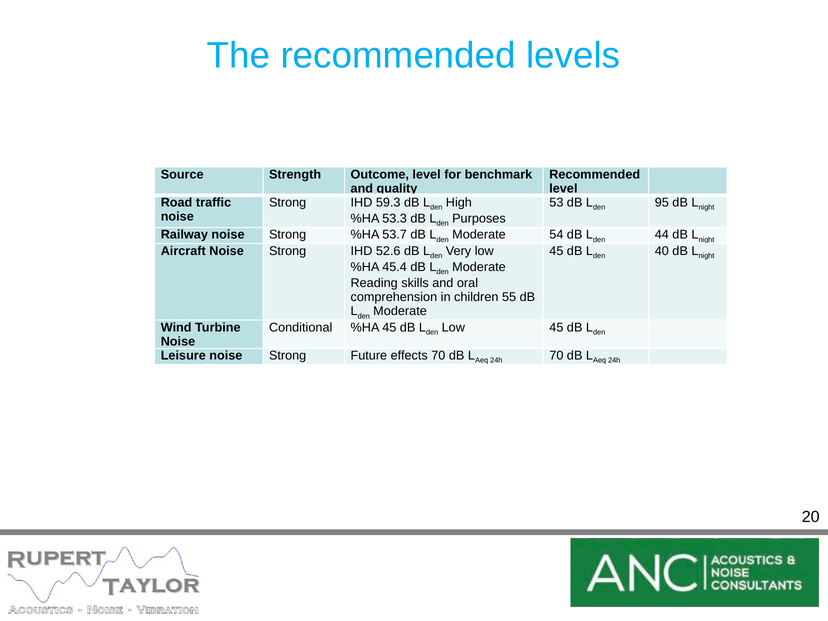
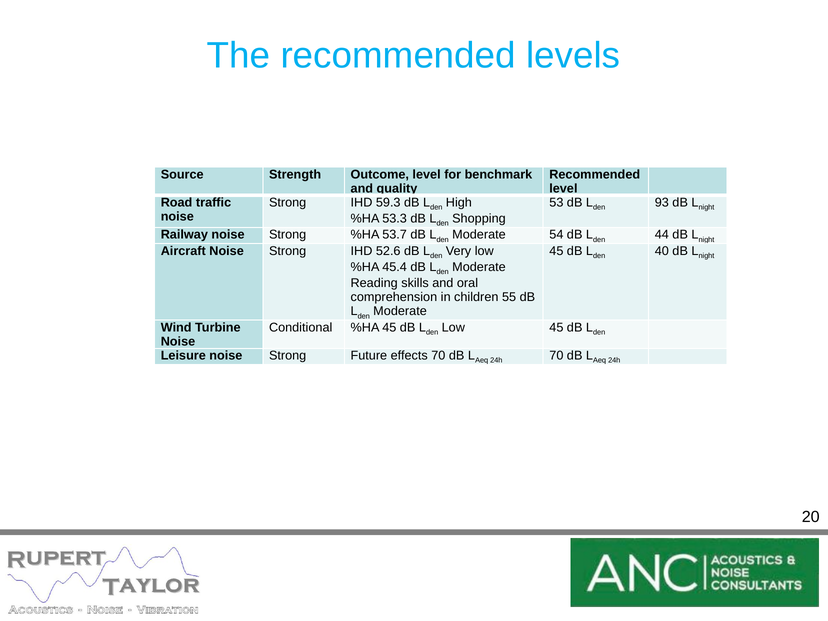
95: 95 -> 93 (662, 203)
Purposes: Purposes -> Shopping (479, 219)
